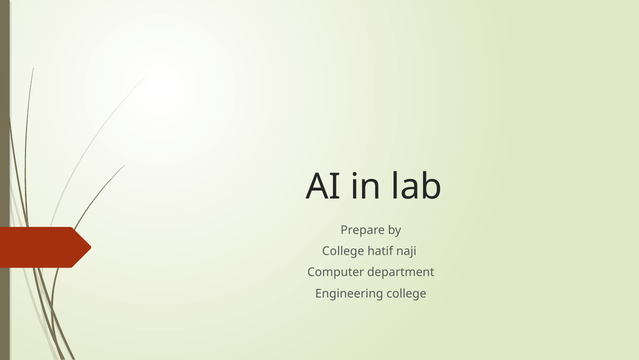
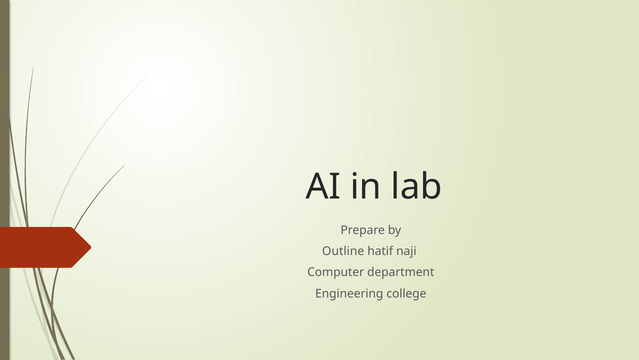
College: College -> Outline (343, 251)
